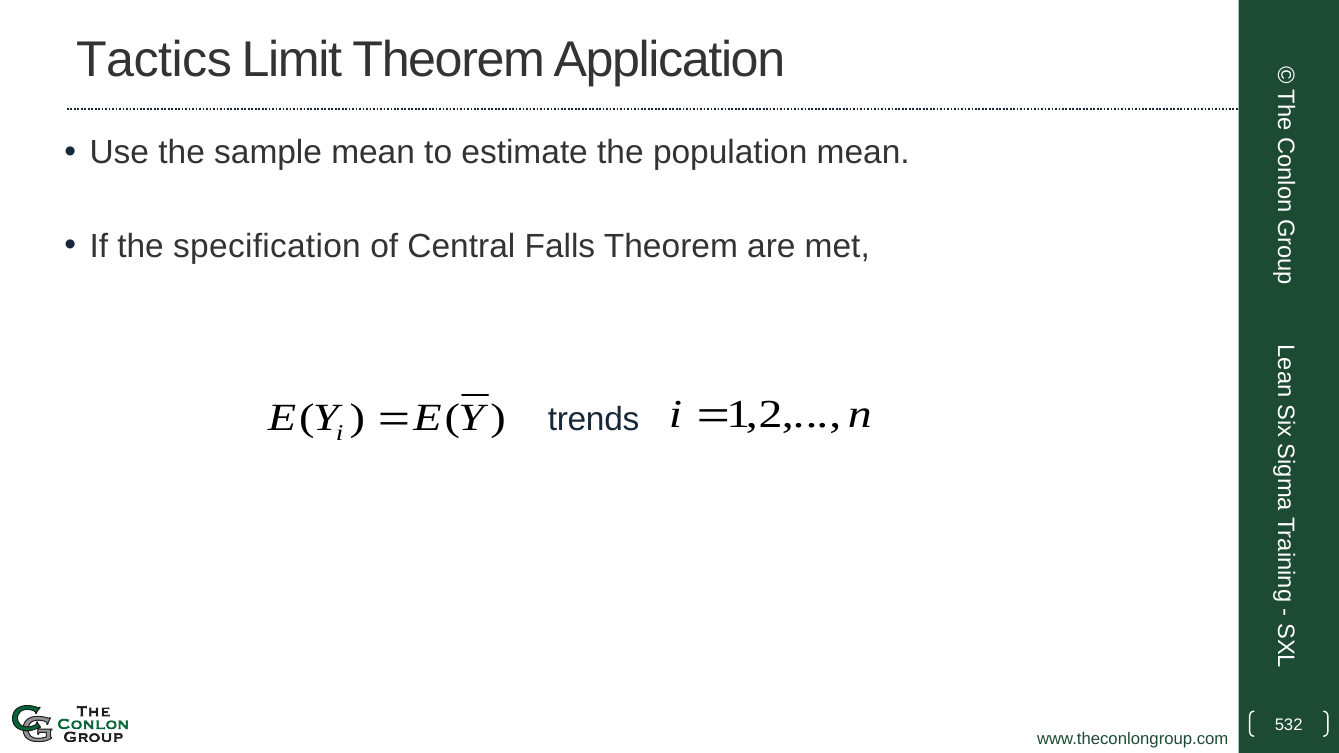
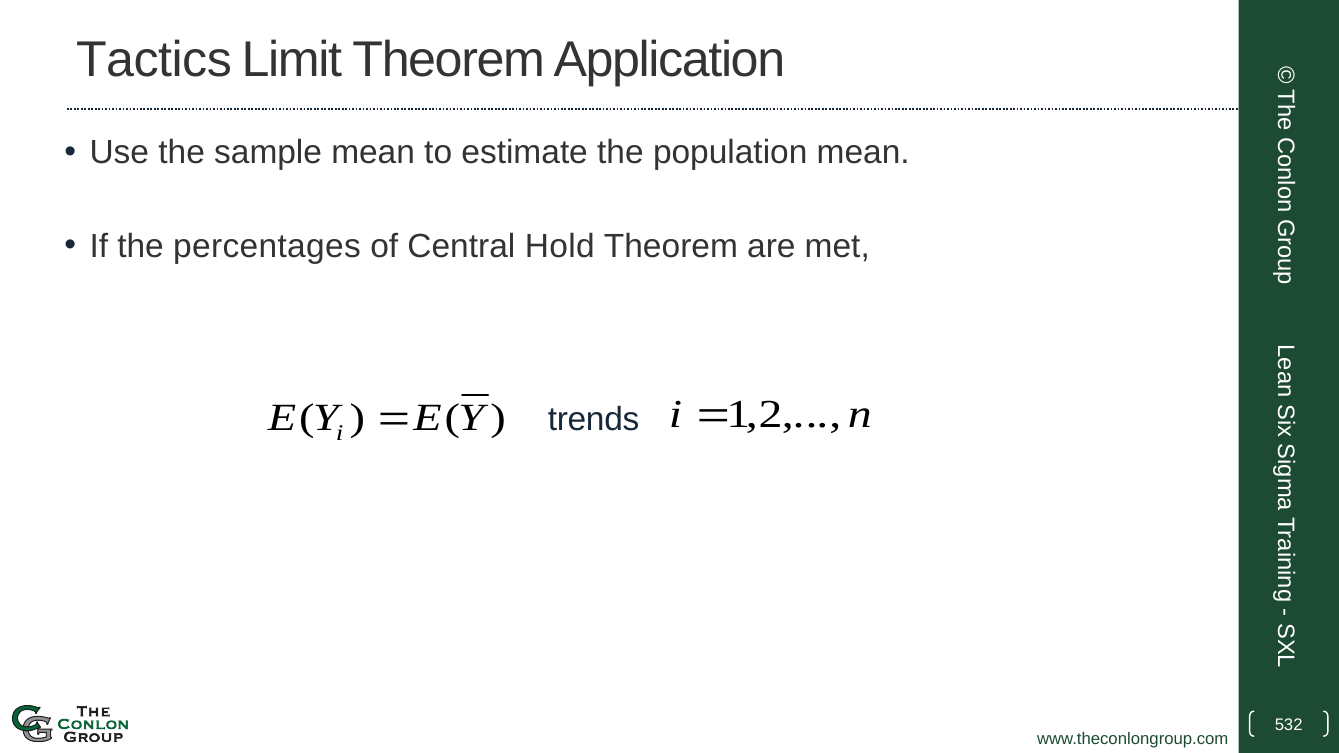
specification: specification -> percentages (267, 247)
Falls: Falls -> Hold (560, 247)
